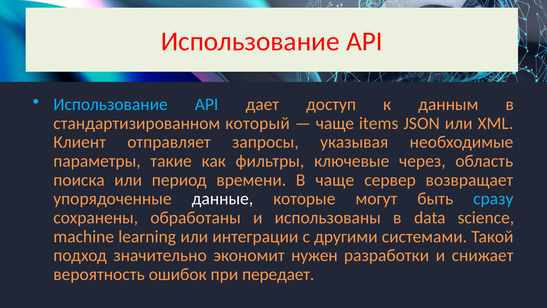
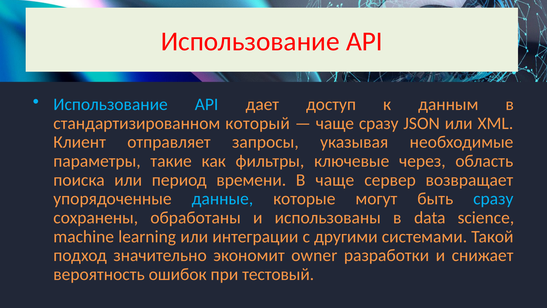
чаще items: items -> сразу (379, 123)
данные colour: white -> light blue (222, 199)
нужен: нужен -> owner (314, 255)
передает: передает -> тестовый (278, 274)
